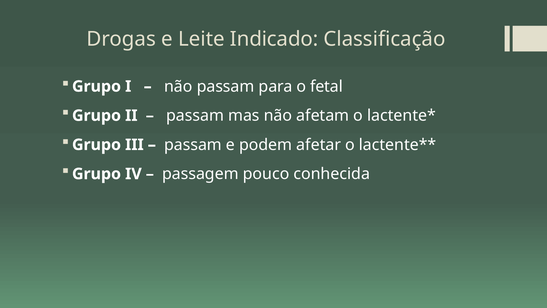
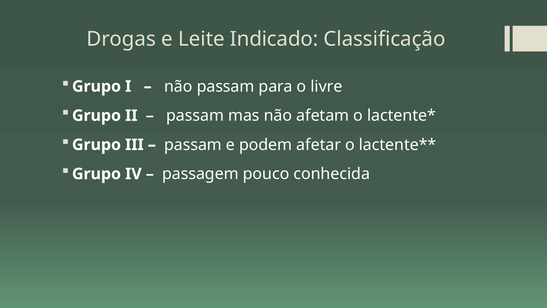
fetal: fetal -> livre (326, 86)
